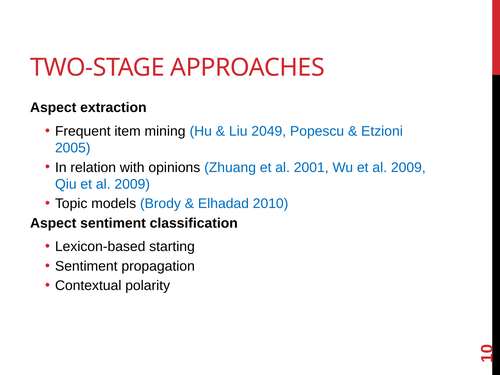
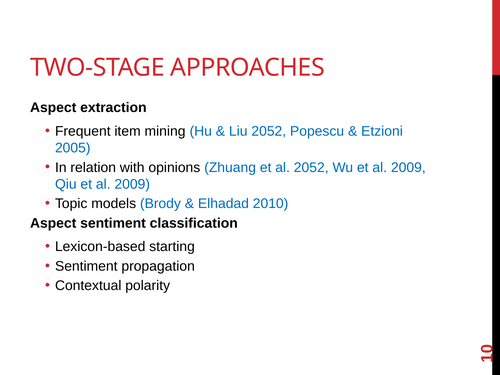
Liu 2049: 2049 -> 2052 (269, 131)
al 2001: 2001 -> 2052 (311, 167)
